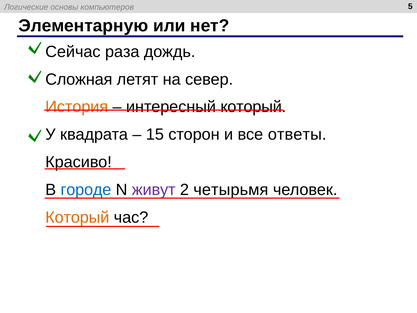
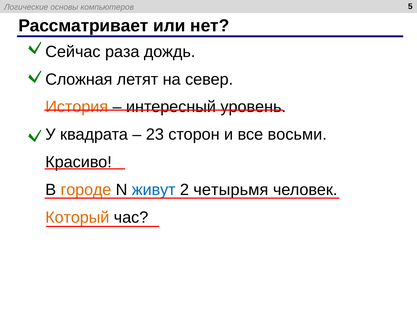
Элементарную: Элементарную -> Рассматривает (83, 26)
интересный который: который -> уровень (253, 107)
15: 15 -> 23 (155, 134)
ответы: ответы -> восьми (297, 134)
городе colour: blue -> orange (86, 190)
живут colour: purple -> blue (154, 190)
